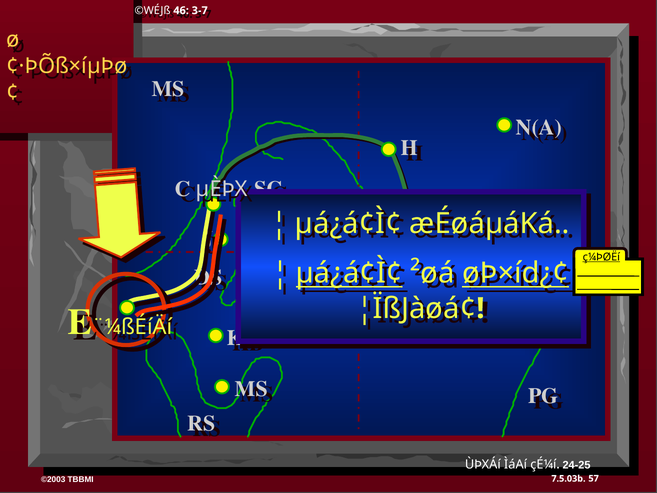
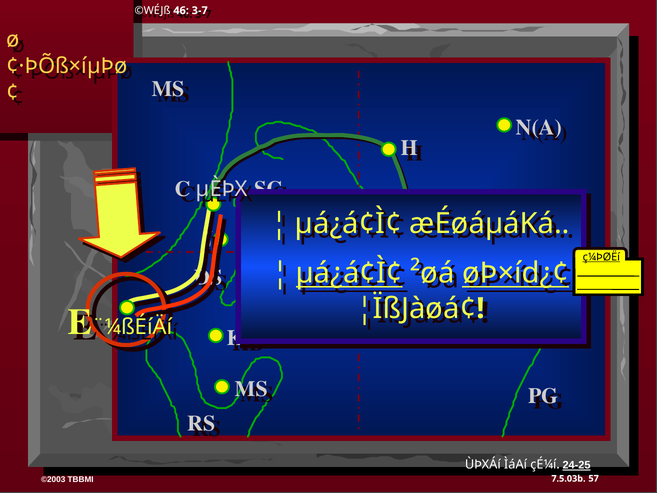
24-25 underline: none -> present (577, 465)
